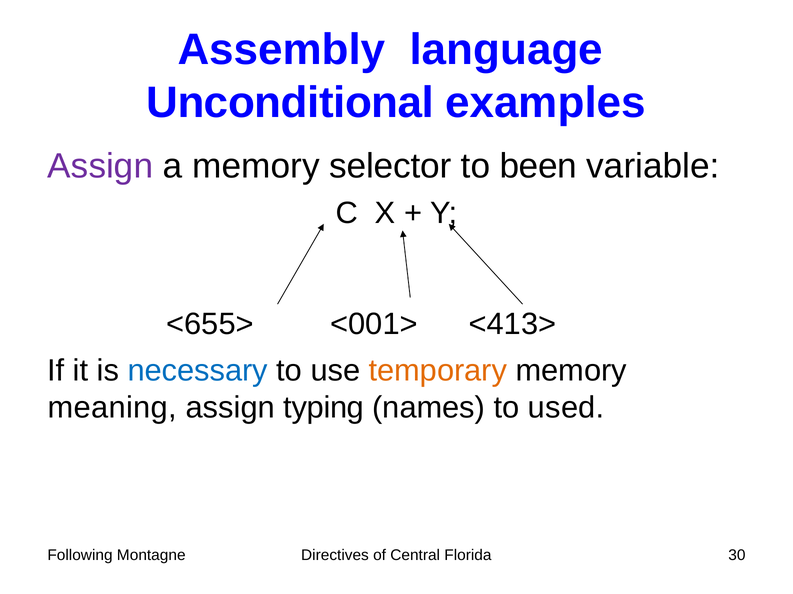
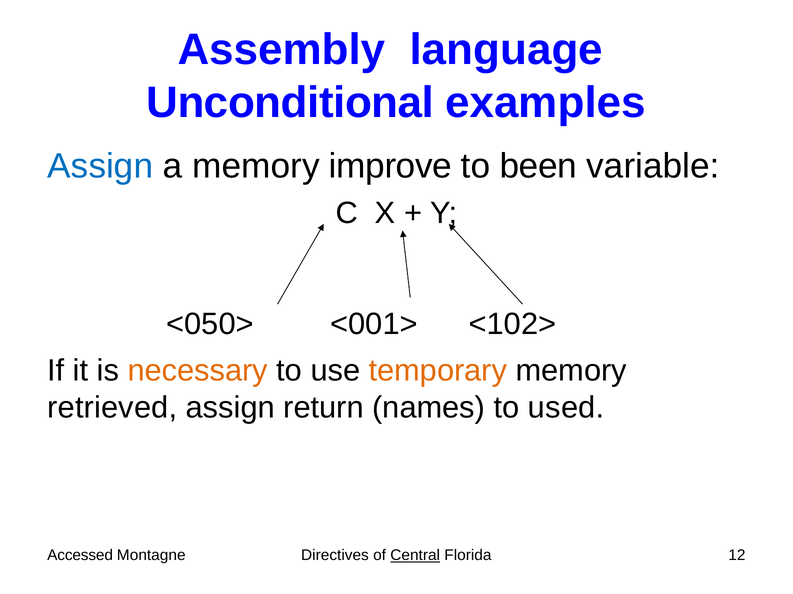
Assign colour: purple -> blue (100, 166)
selector: selector -> improve (390, 166)
<655>: <655> -> <050> (210, 324)
<413>: <413> -> <102> (512, 324)
necessary colour: blue -> orange (198, 371)
meaning: meaning -> retrieved (112, 408)
typing: typing -> return (324, 408)
Following: Following -> Accessed (80, 556)
Central underline: none -> present (415, 556)
30: 30 -> 12 (737, 556)
